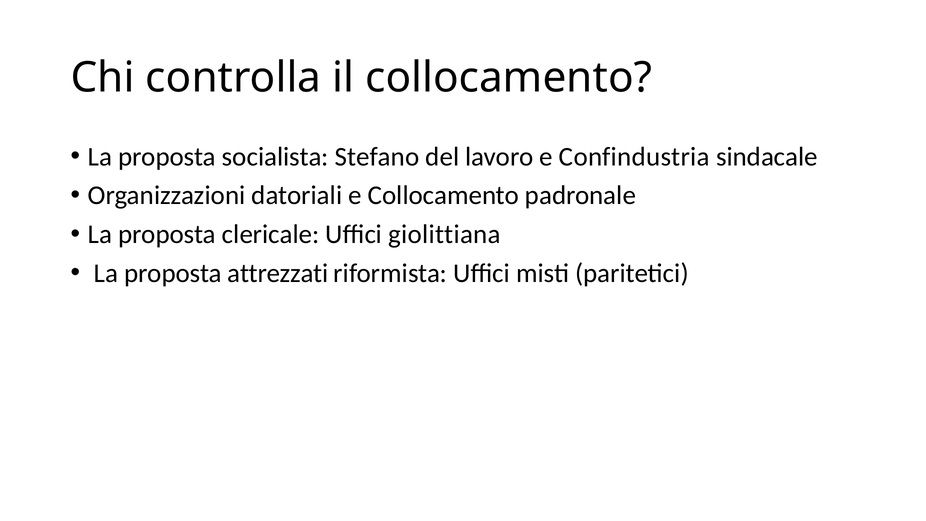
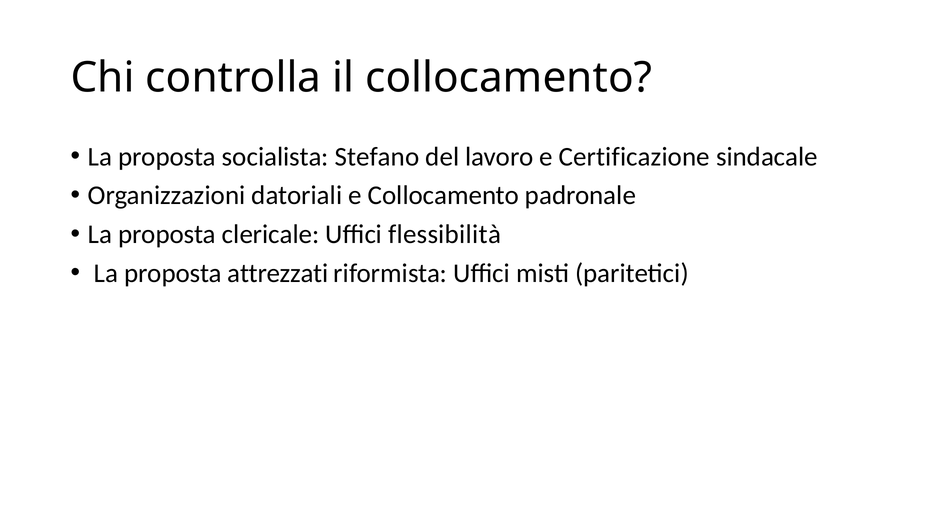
Confindustria: Confindustria -> Certificazione (634, 157)
giolittiana: giolittiana -> flessibilità (445, 234)
